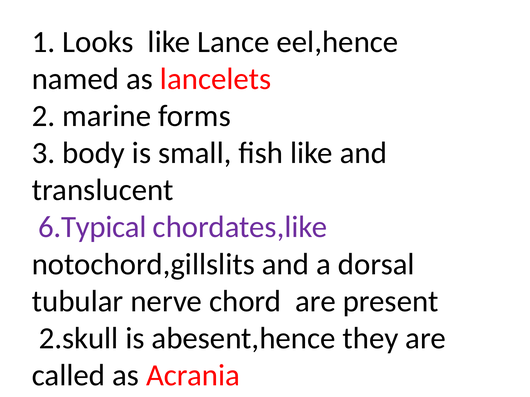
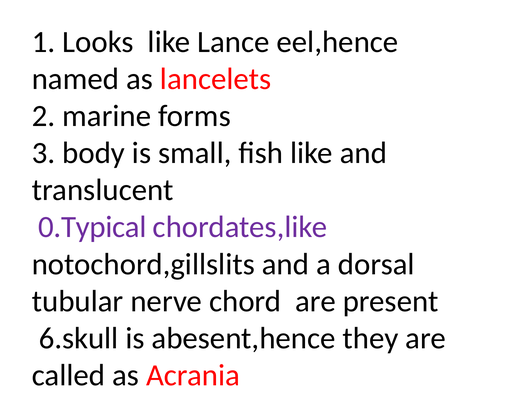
6.Typical: 6.Typical -> 0.Typical (92, 227)
2.skull: 2.skull -> 6.skull (79, 339)
